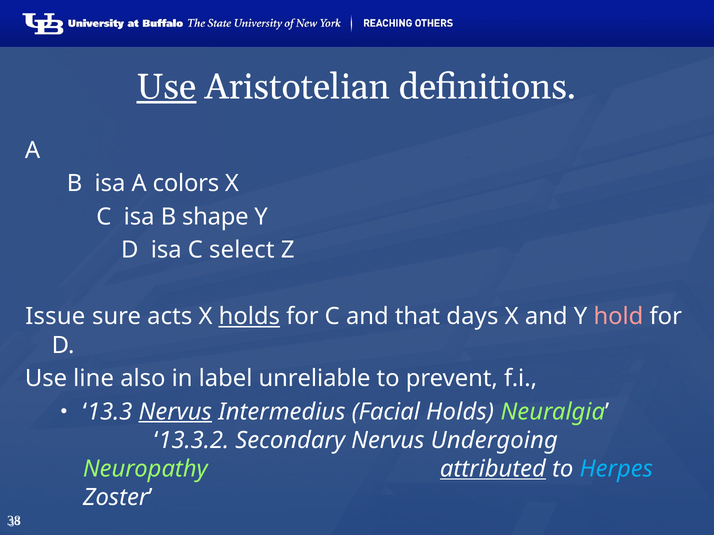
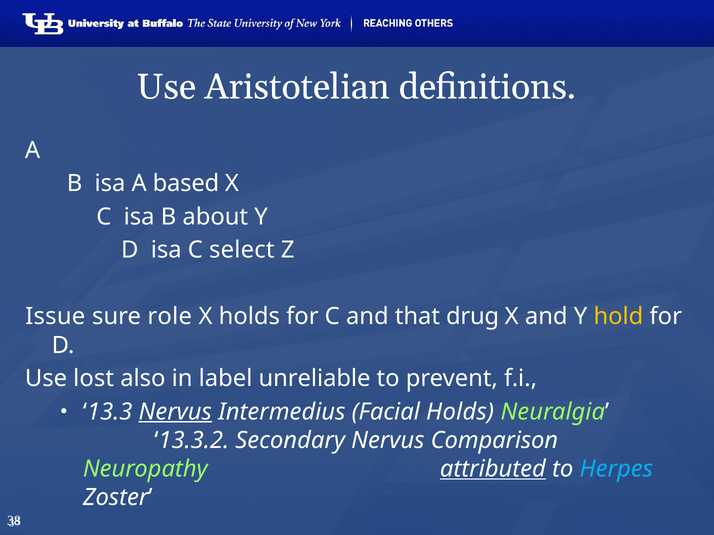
Use underline: present -> none (167, 87)
colors: colors -> based (186, 184)
shape: shape -> about (215, 217)
acts: acts -> role (170, 317)
holds underline: present -> none (249, 317)
days: days -> drug (473, 317)
hold colour: pink -> yellow (618, 317)
line: line -> lost (94, 379)
Undergoing: Undergoing -> Comparison (494, 441)
